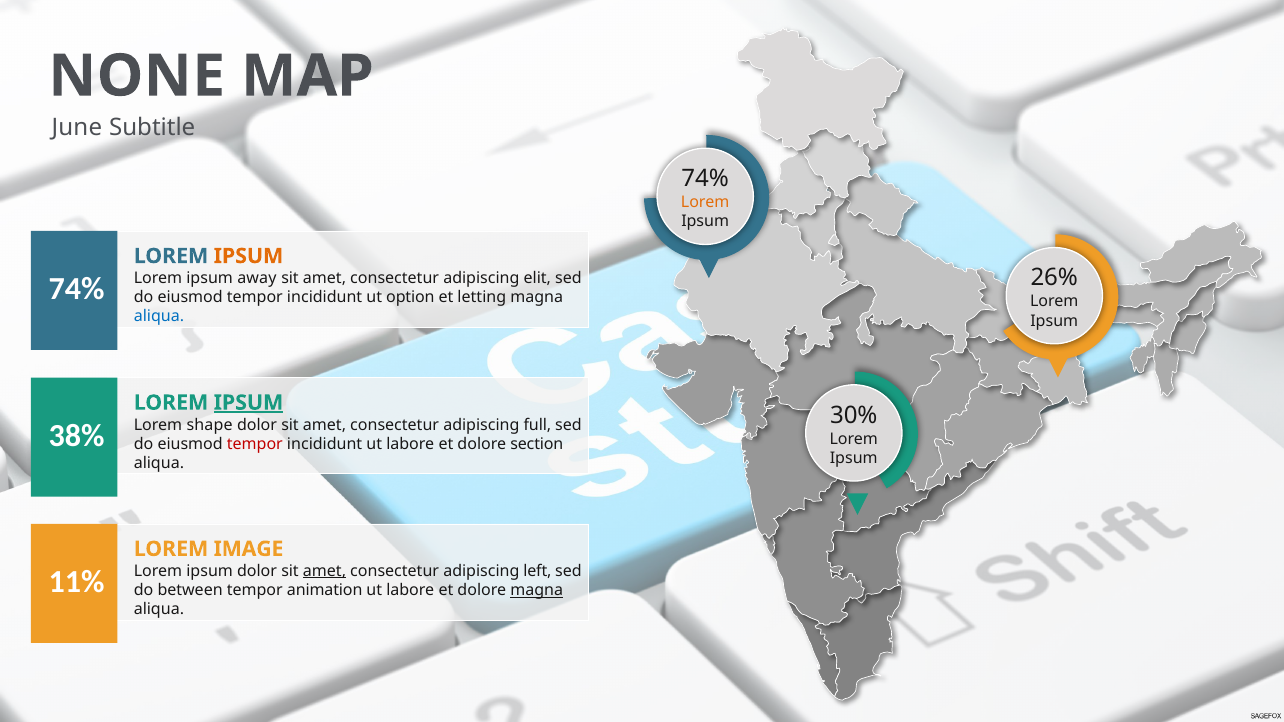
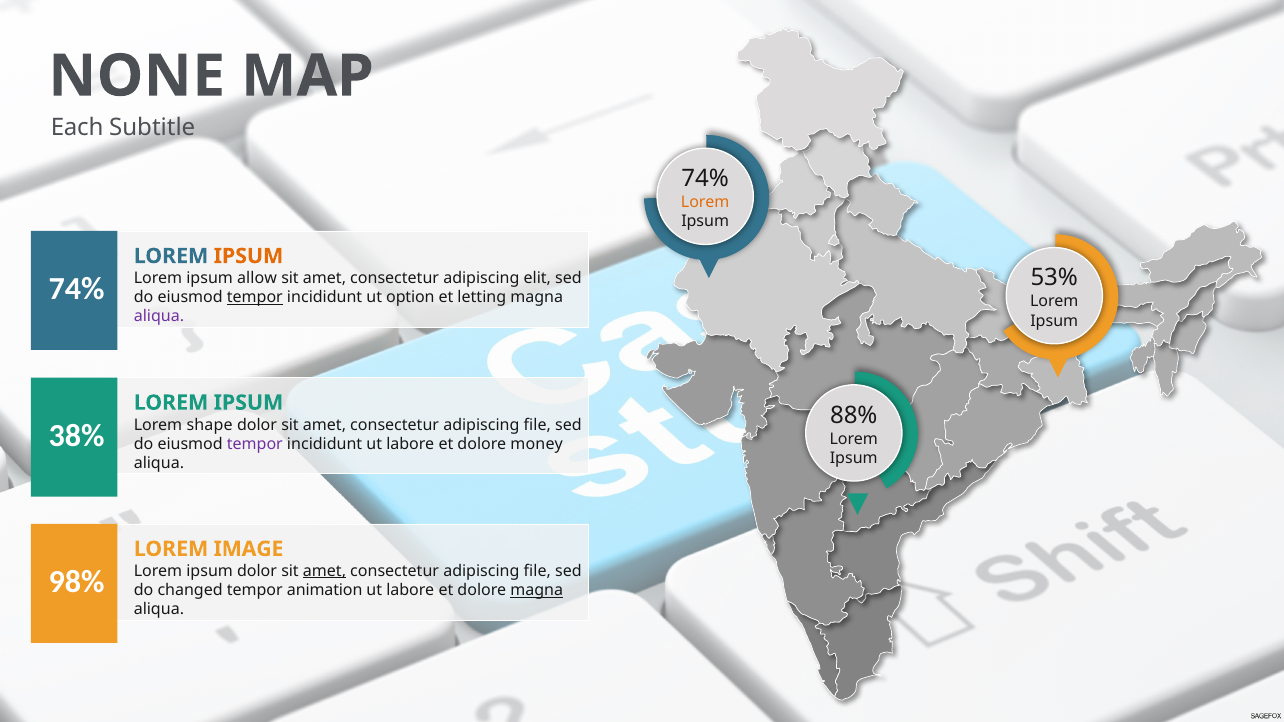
June: June -> Each (77, 127)
26%: 26% -> 53% (1054, 278)
away: away -> allow (257, 278)
tempor underline: none -> present (255, 297)
aliqua colour: blue -> purple (159, 317)
IPSUM underline: present -> none (248, 403)
30%: 30% -> 88% (854, 415)
full: full -> file (537, 425)
tempor colour: red -> purple (255, 444)
section: section -> money (537, 444)
left: left -> file (537, 571)
11%: 11% -> 98% (77, 582)
between: between -> changed (190, 590)
